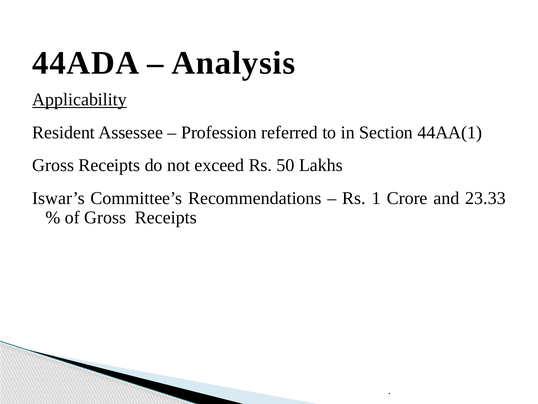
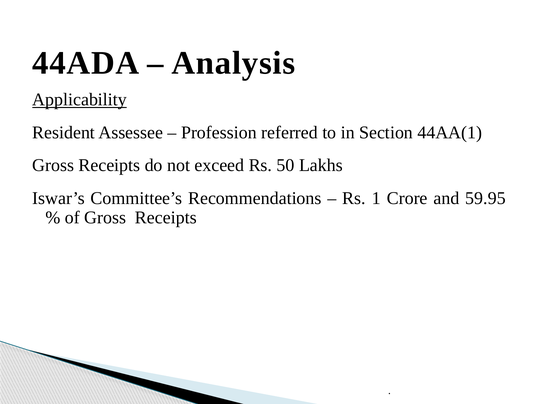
23.33: 23.33 -> 59.95 (485, 198)
